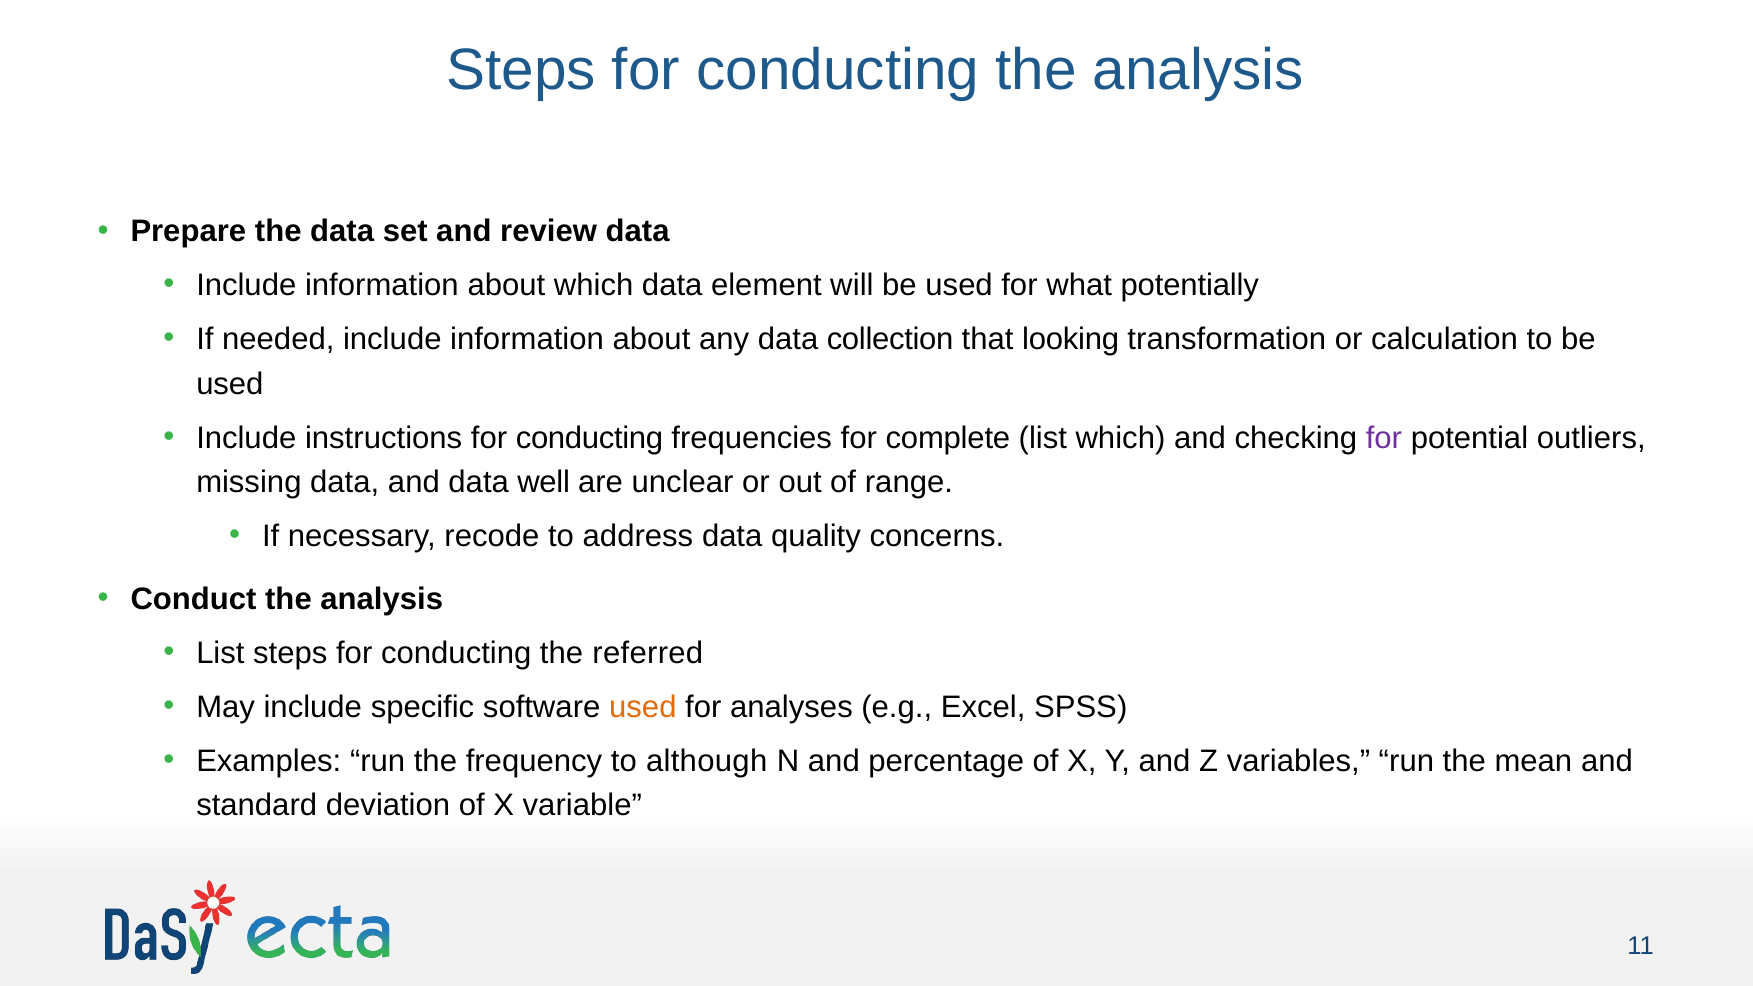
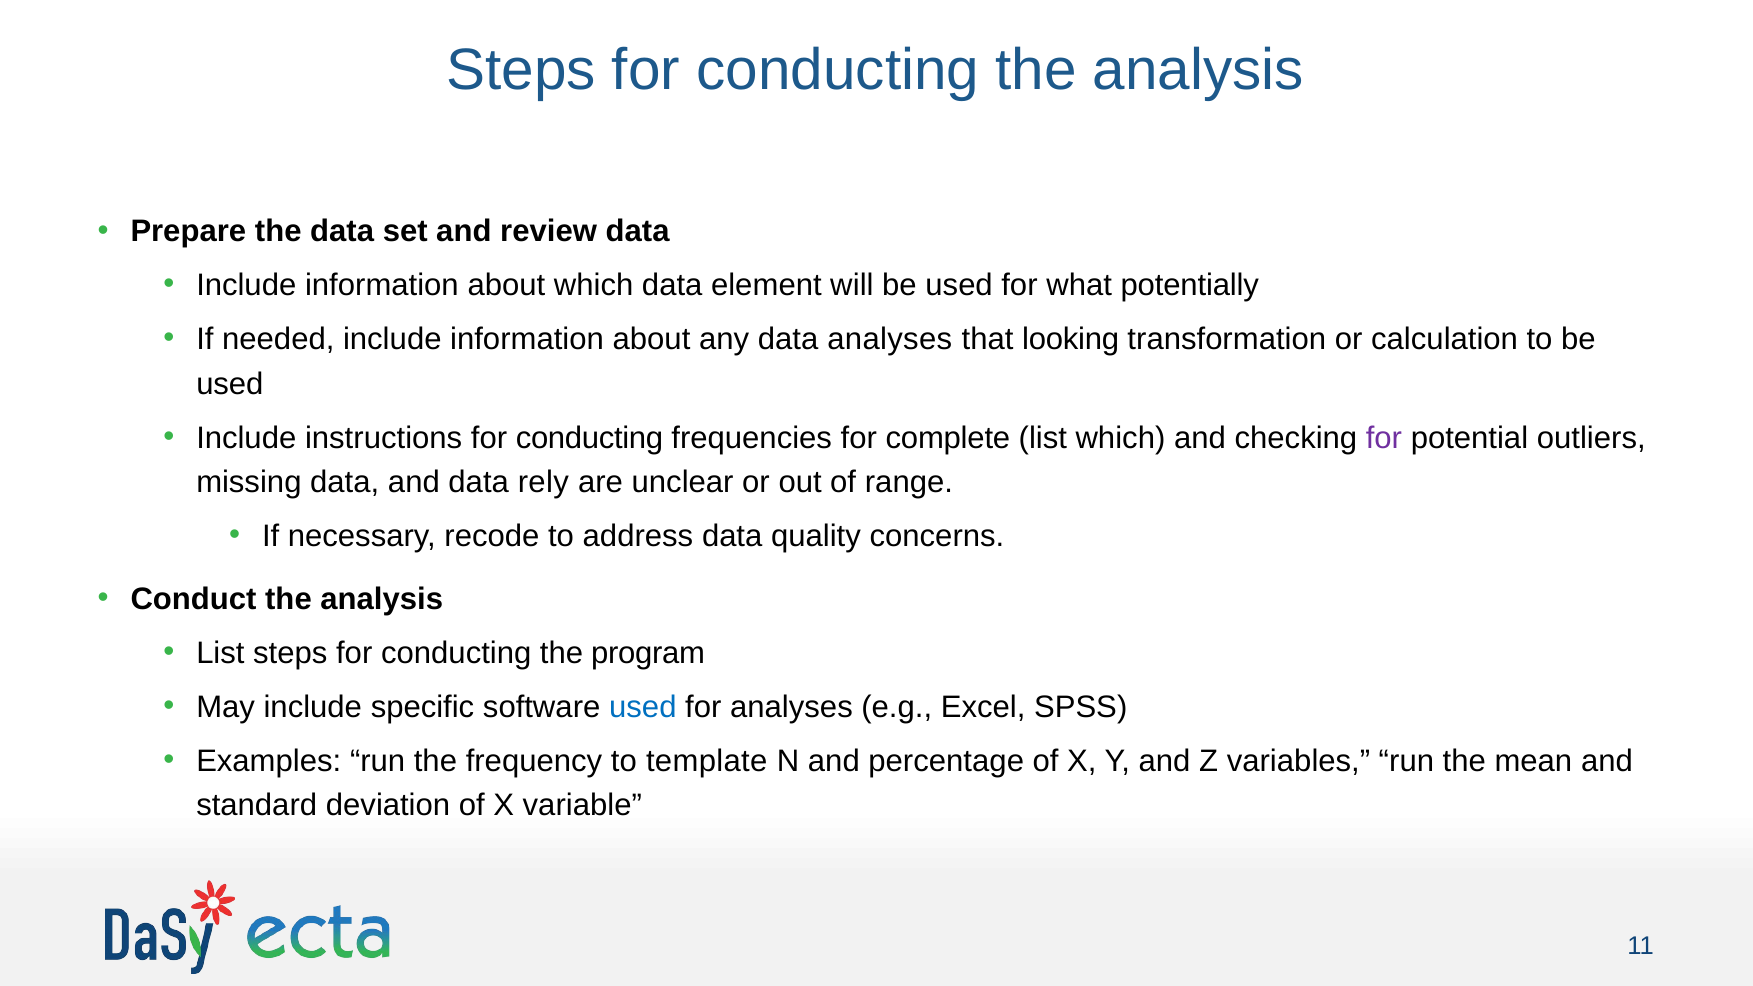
data collection: collection -> analyses (890, 339)
well: well -> rely (543, 483)
referred: referred -> program (648, 653)
used colour: orange -> blue (643, 707)
although: although -> template (707, 761)
